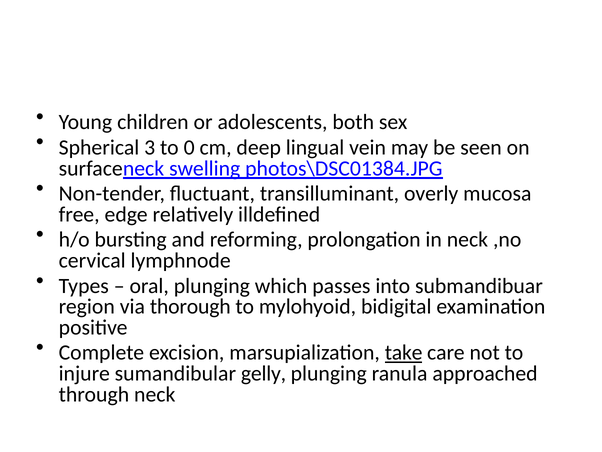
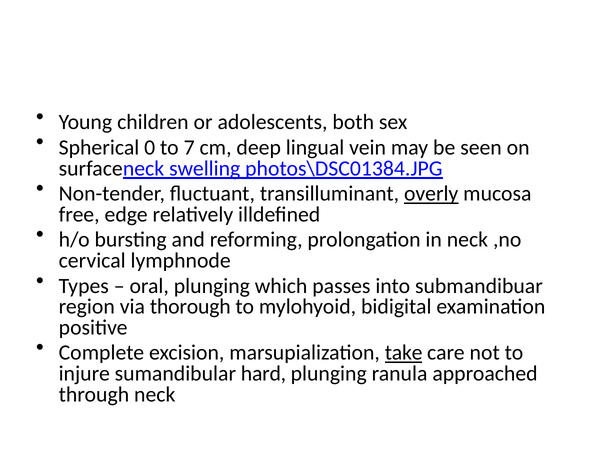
3: 3 -> 0 (150, 147)
0: 0 -> 7 (189, 147)
overly underline: none -> present (431, 194)
gelly: gelly -> hard (263, 373)
